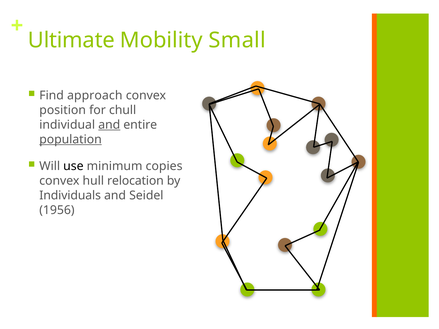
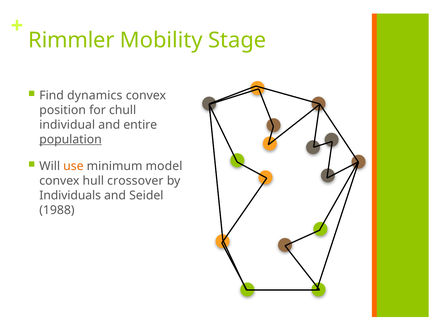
Ultimate: Ultimate -> Rimmler (71, 40)
Small: Small -> Stage (237, 40)
approach: approach -> dynamics (95, 96)
and underline: present -> none (109, 125)
use colour: black -> orange (73, 166)
copies: copies -> model (164, 166)
relocation: relocation -> crossover (135, 181)
1956: 1956 -> 1988 (57, 210)
